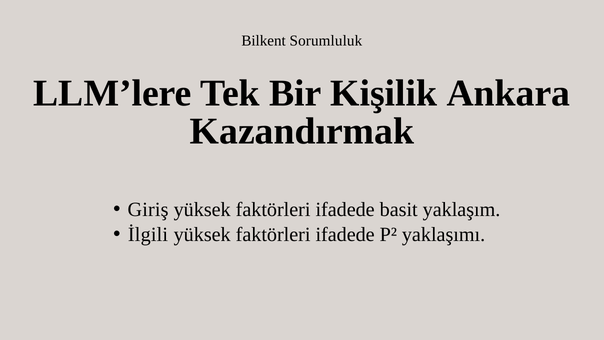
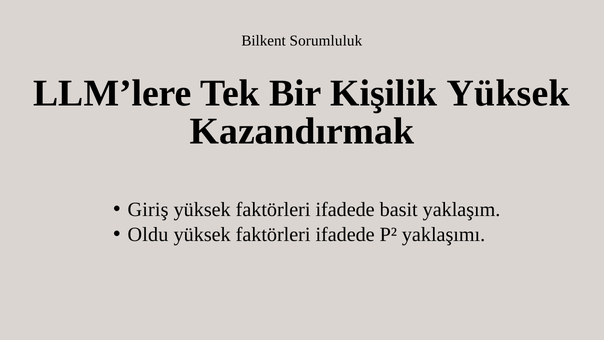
Kişilik Ankara: Ankara -> Yüksek (508, 93)
İlgili: İlgili -> Oldu (148, 235)
